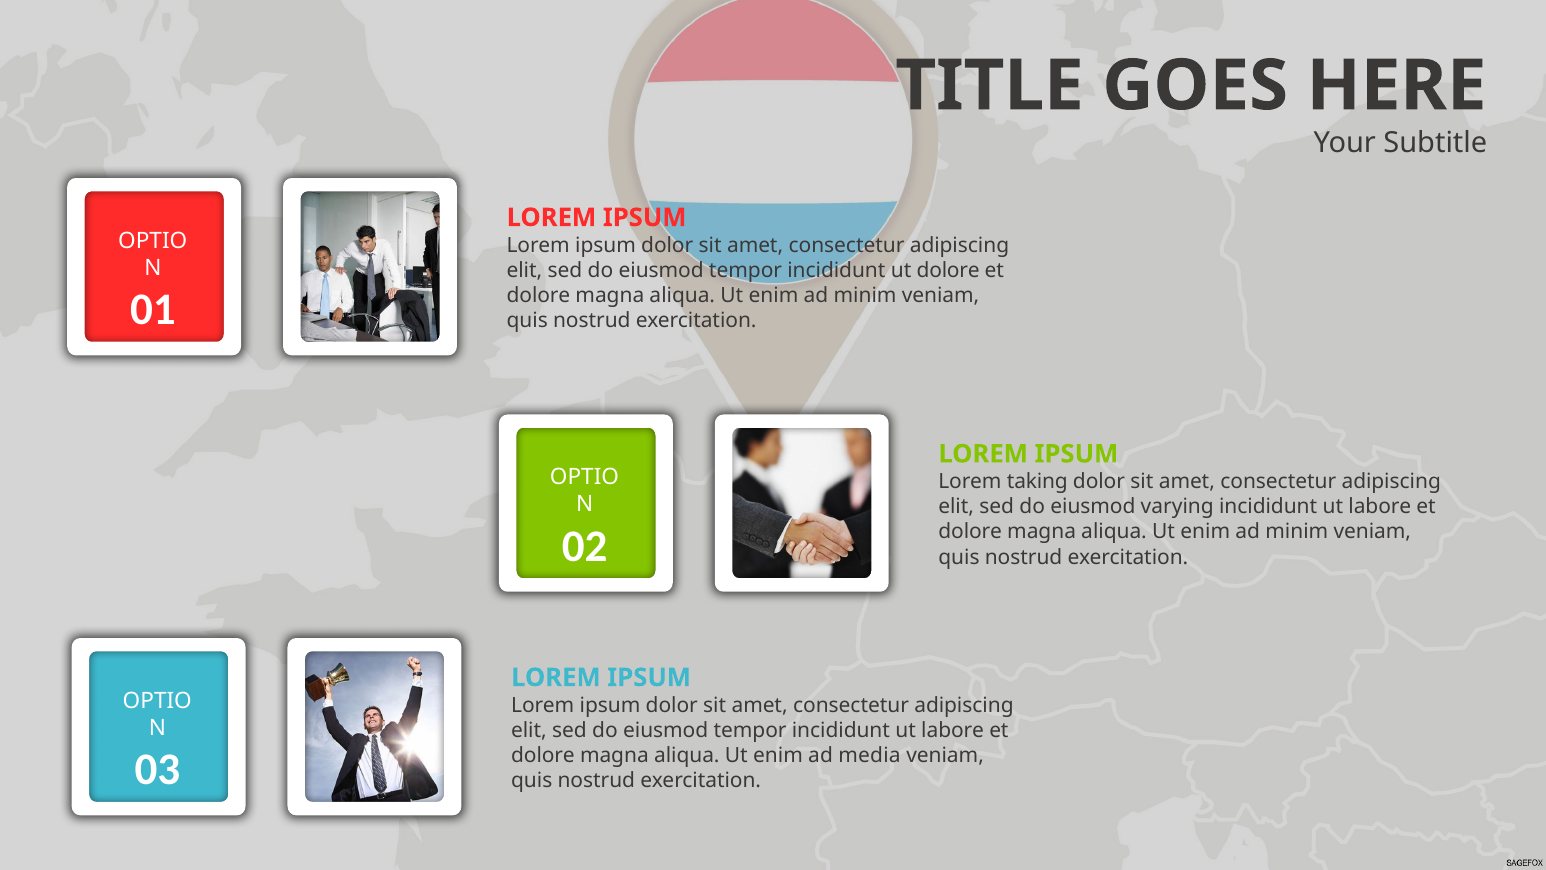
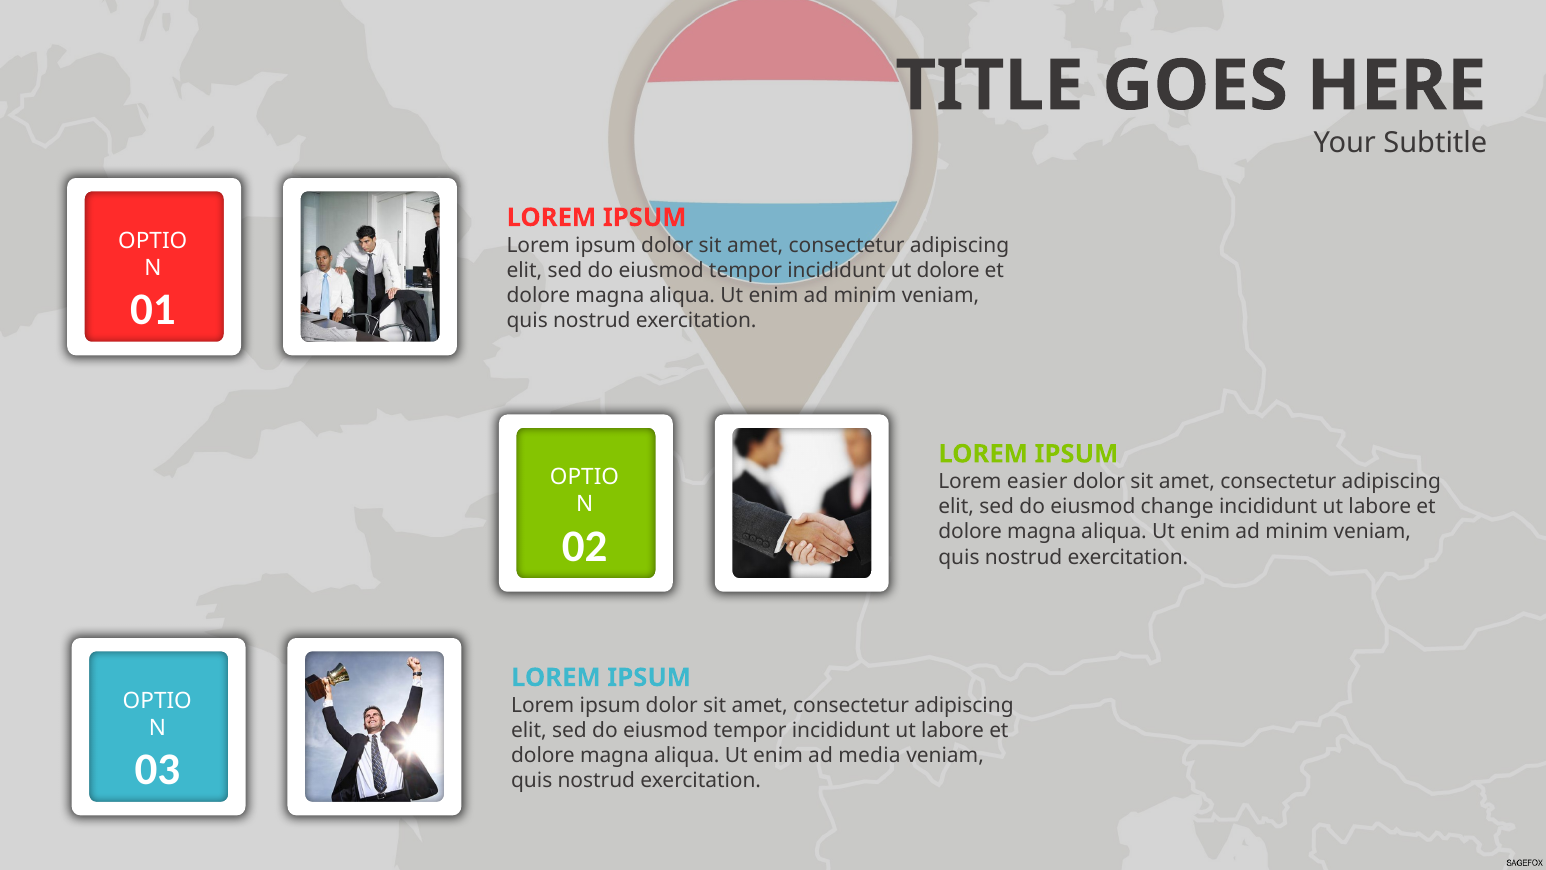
taking: taking -> easier (1037, 481)
varying: varying -> change (1177, 507)
